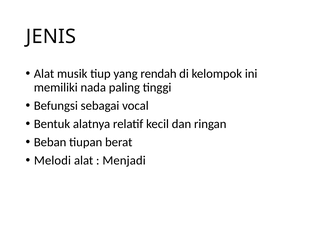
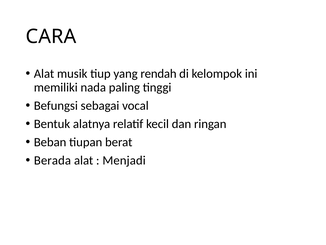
JENIS: JENIS -> CARA (51, 37)
Melodi: Melodi -> Berada (52, 160)
